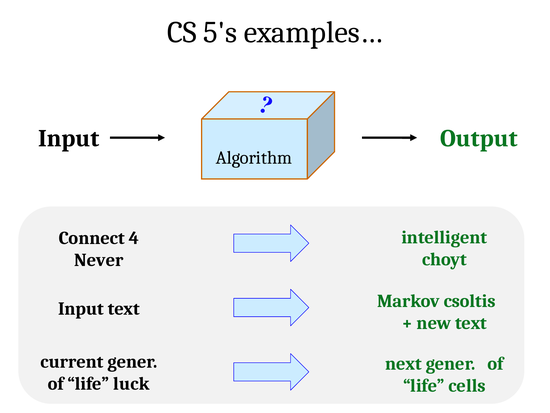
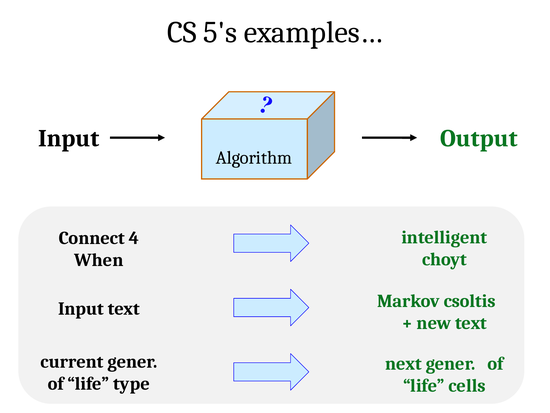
Never: Never -> When (99, 260)
luck: luck -> type (131, 383)
